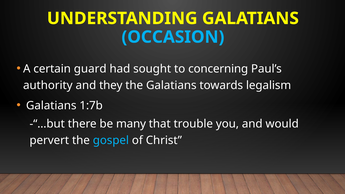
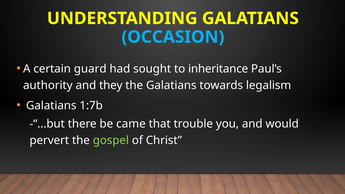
concerning: concerning -> inheritance (218, 69)
many: many -> came (131, 124)
gospel colour: light blue -> light green (111, 140)
